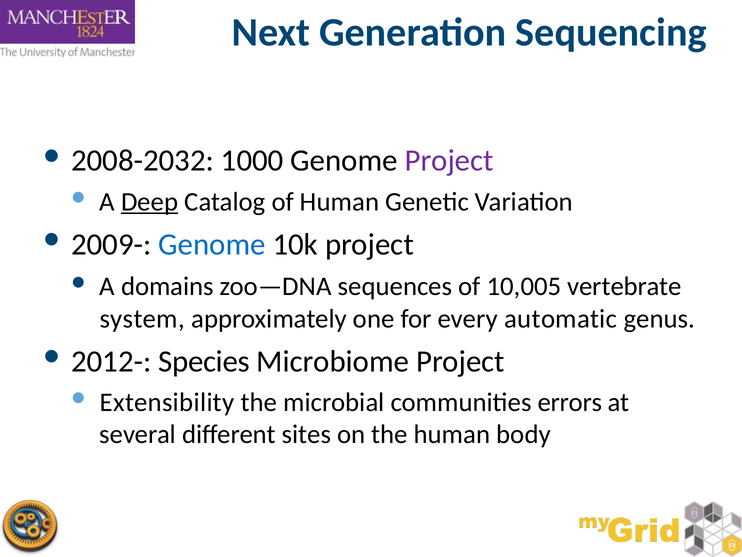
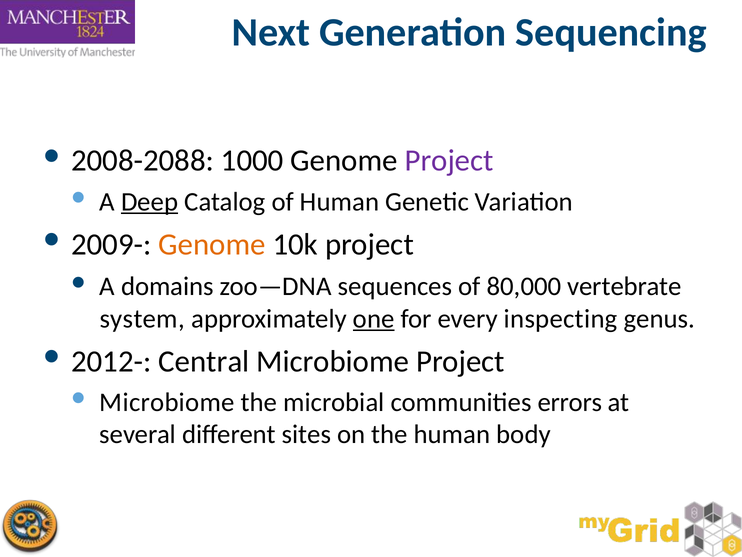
2008-2032: 2008-2032 -> 2008-2088 (143, 161)
Genome colour: blue -> orange (212, 244)
10,005: 10,005 -> 80,000 (524, 286)
one underline: none -> present (374, 318)
automatic: automatic -> inspecting (561, 318)
Species: Species -> Central (204, 361)
Extensibility: Extensibility -> Microbiome (167, 402)
